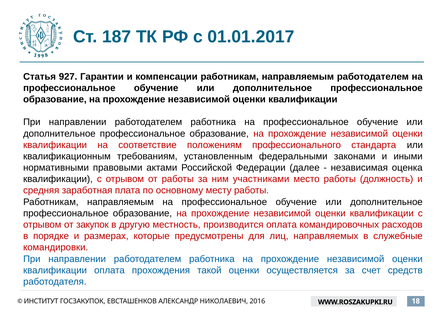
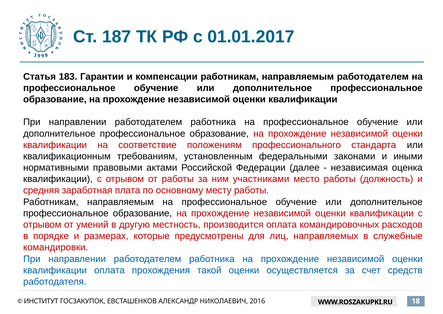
927: 927 -> 183 (68, 76)
закупок: закупок -> умений (92, 224)
